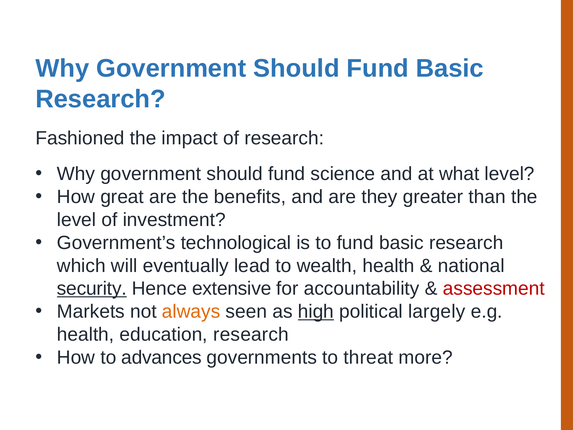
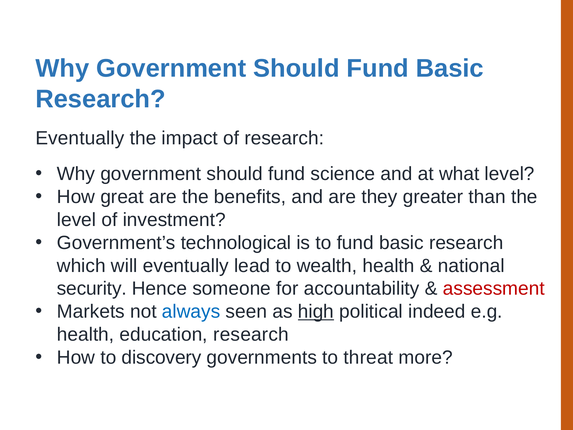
Fashioned: Fashioned -> Eventually (80, 138)
security underline: present -> none (92, 289)
extensive: extensive -> someone (232, 289)
always colour: orange -> blue (191, 311)
largely: largely -> indeed (437, 311)
advances: advances -> discovery (161, 357)
